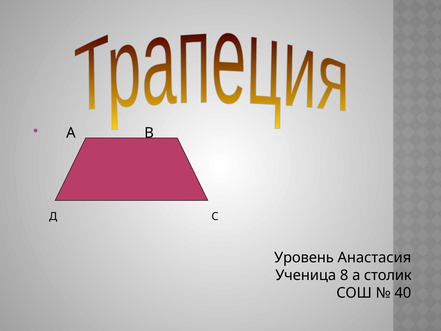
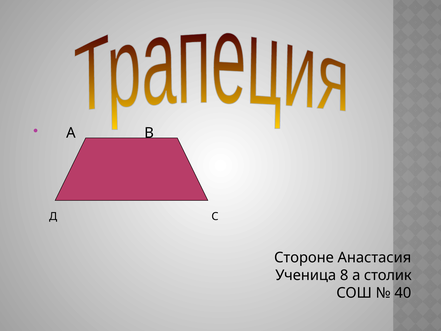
Уровень: Уровень -> Стороне (304, 257)
